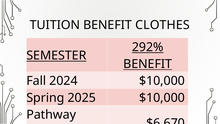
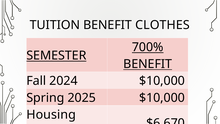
292%: 292% -> 700% (148, 47)
Pathway: Pathway -> Housing (51, 114)
